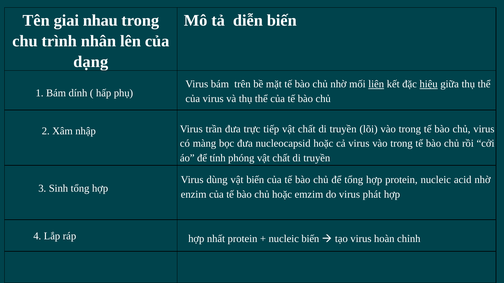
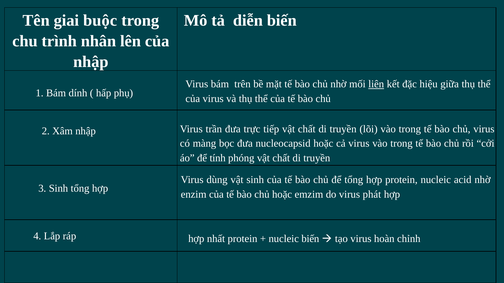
nhau: nhau -> buộc (100, 20)
dạng: dạng -> nhập (91, 62)
hiệu underline: present -> none (429, 84)
vật biến: biến -> sinh (255, 180)
